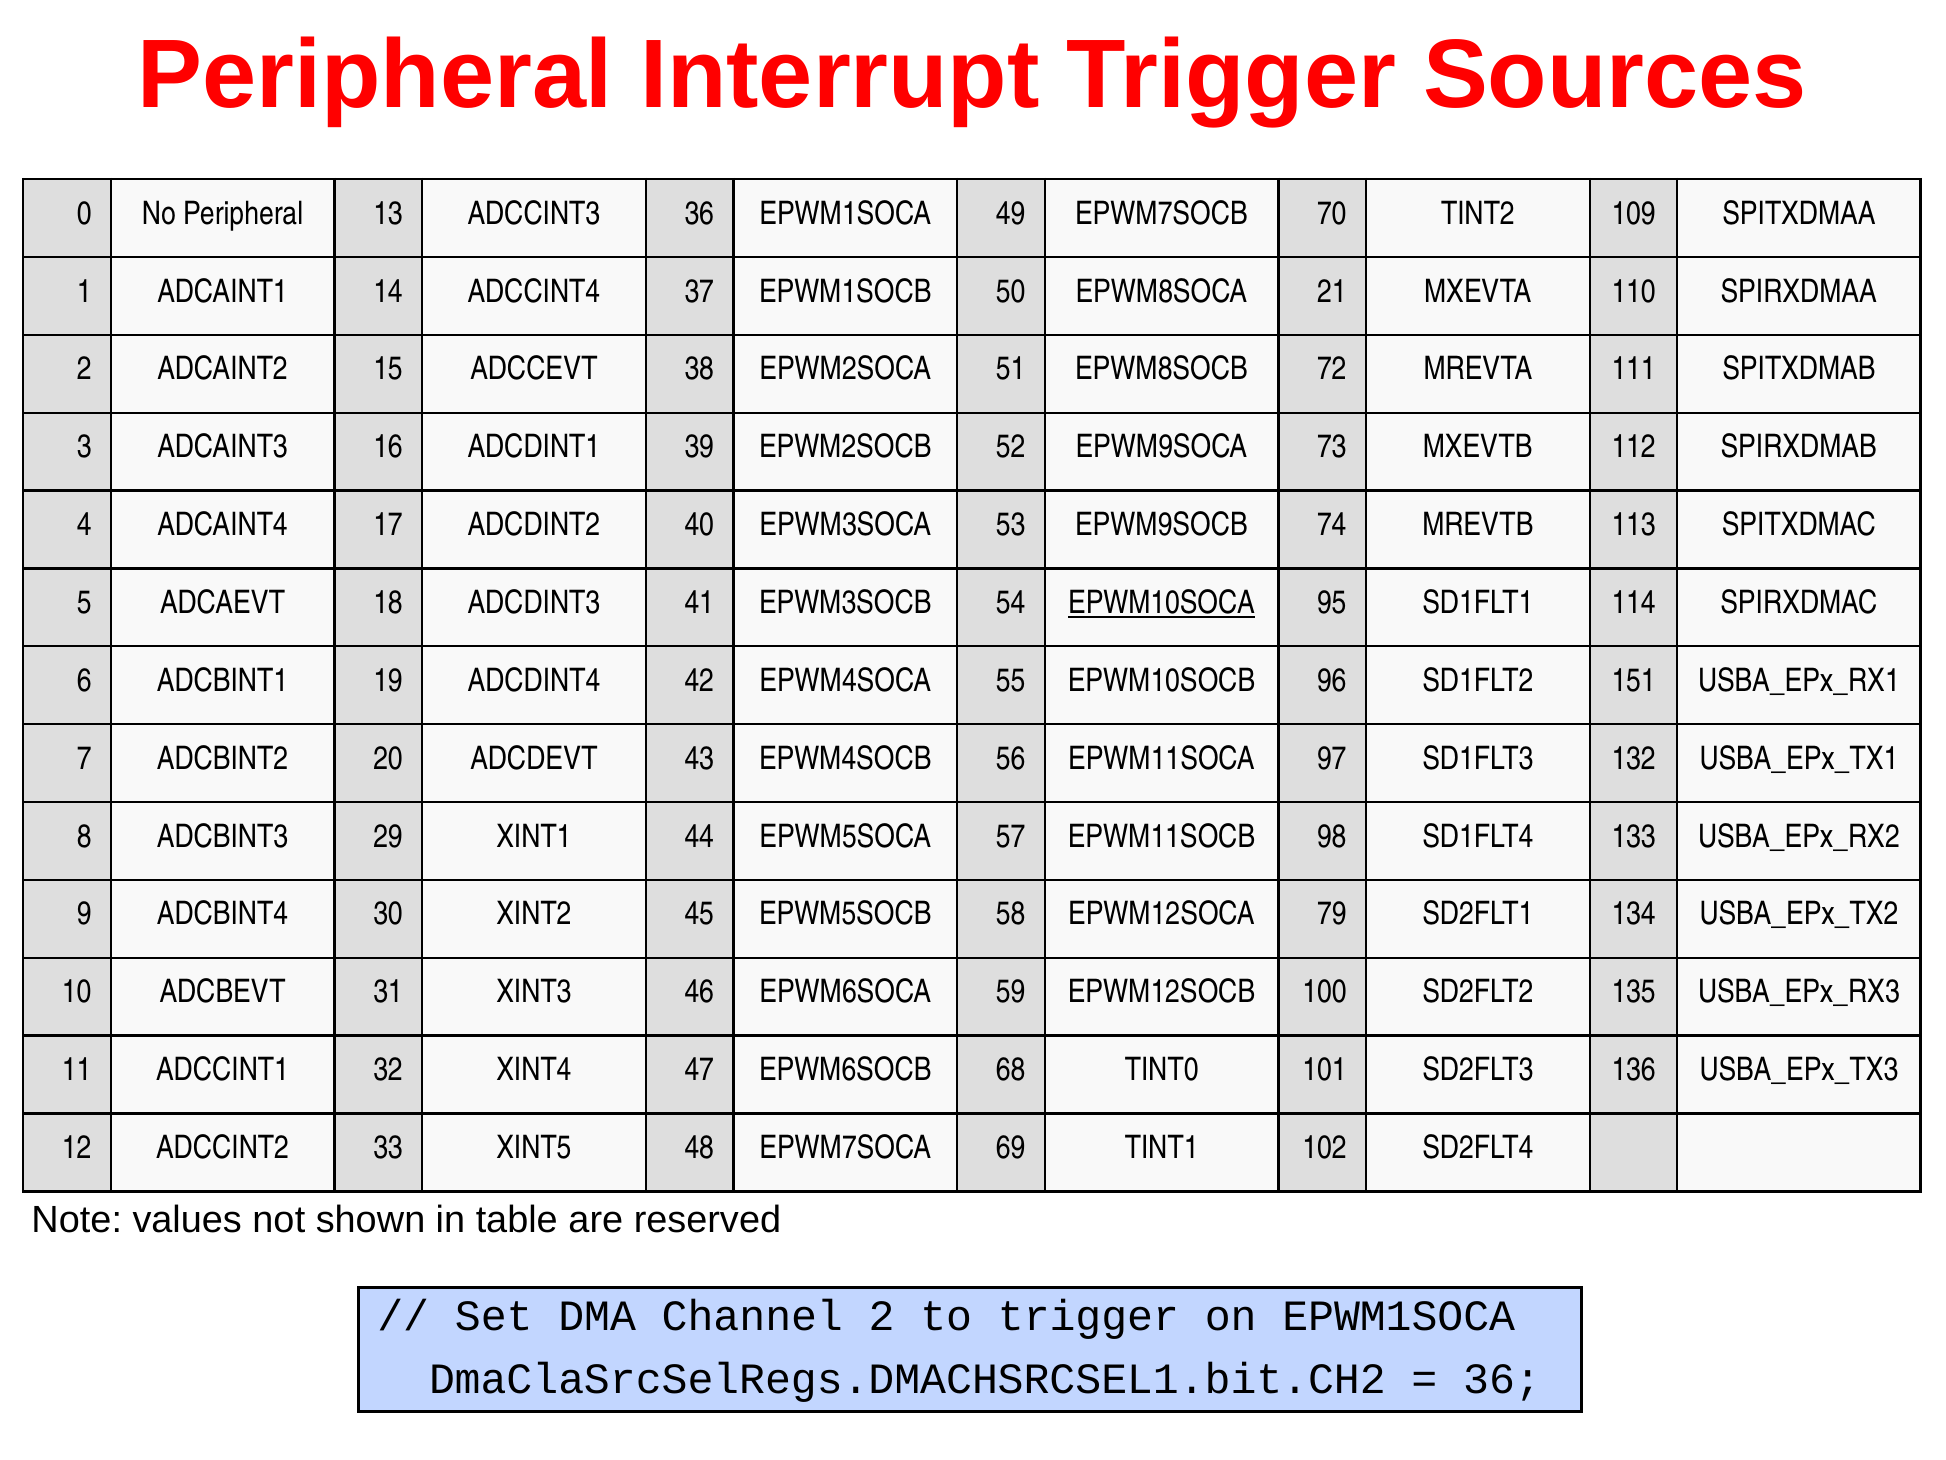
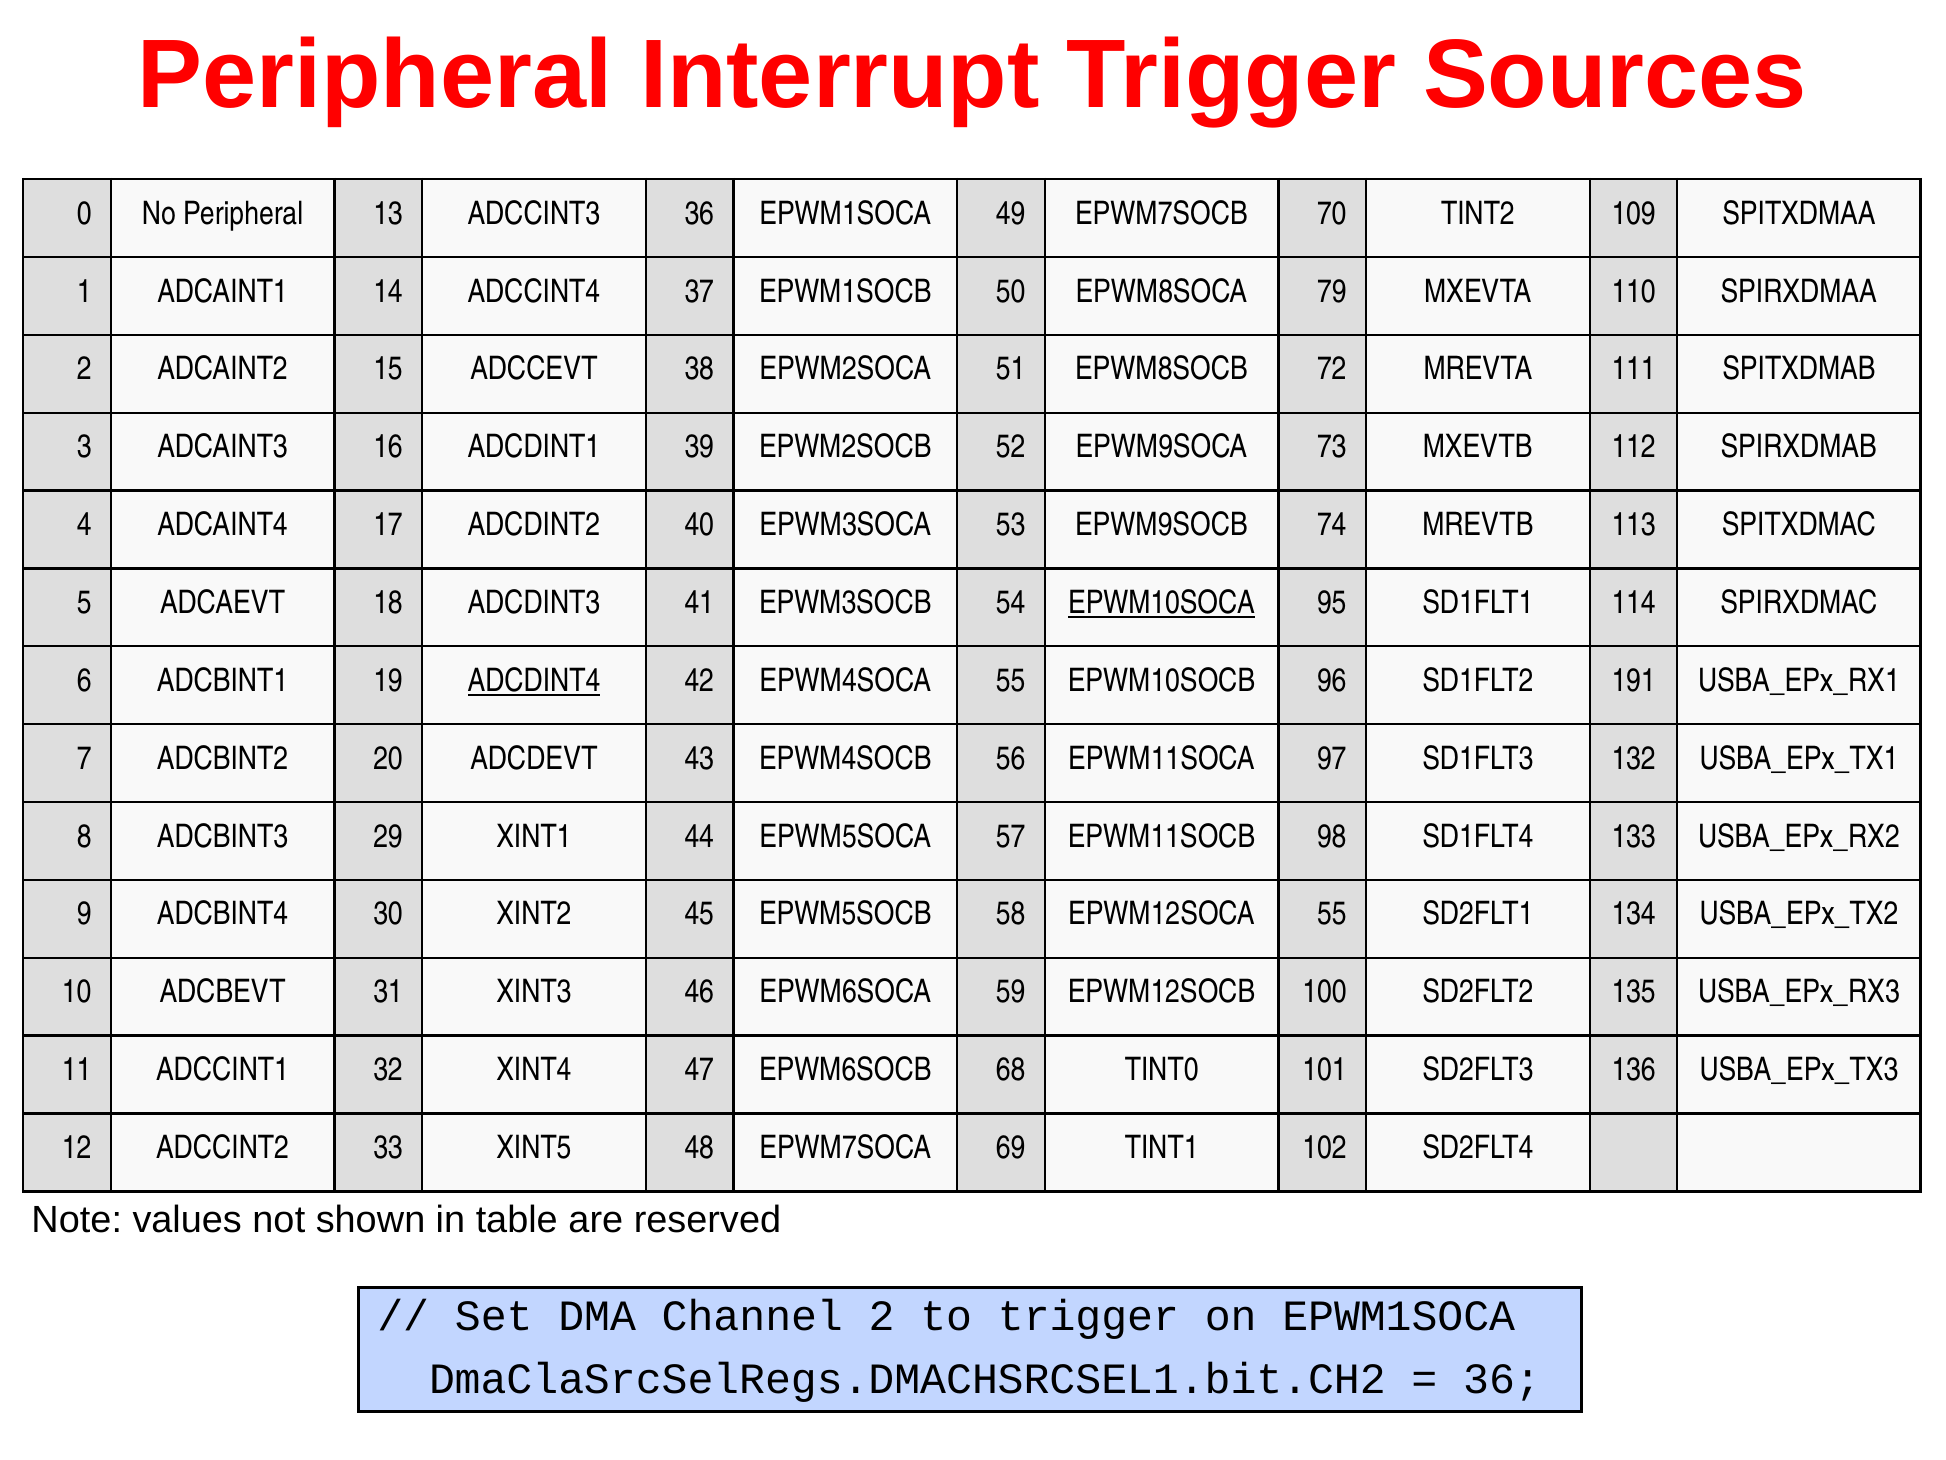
21: 21 -> 79 (1332, 291)
ADCDINT4 underline: none -> present (534, 680)
151: 151 -> 191 (1634, 680)
EPWM12SOCA 79: 79 -> 55 (1332, 914)
